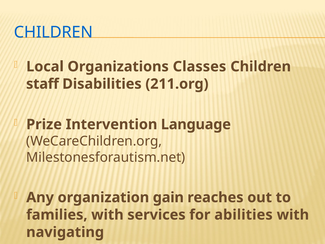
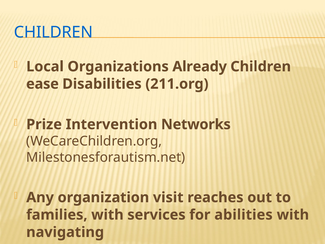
Classes: Classes -> Already (200, 67)
staff: staff -> ease (42, 84)
Language: Language -> Networks (196, 124)
gain: gain -> visit (168, 197)
